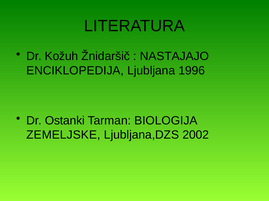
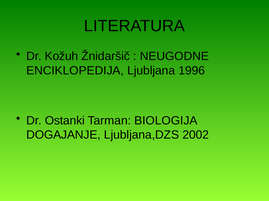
NASTAJAJO: NASTAJAJO -> NEUGODNE (174, 56)
ZEMELJSKE: ZEMELJSKE -> DOGAJANJE (63, 135)
